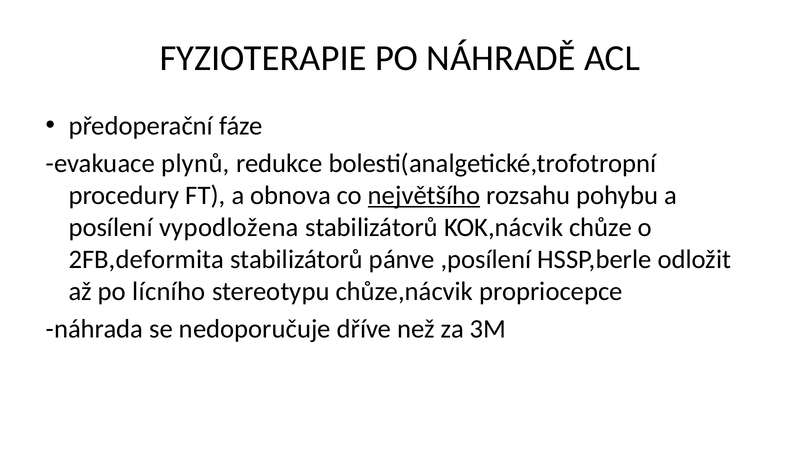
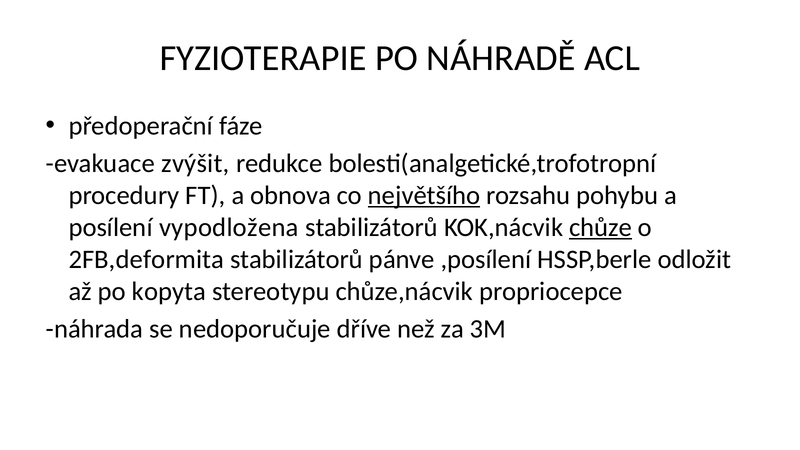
plynů: plynů -> zvýšit (195, 163)
chůze underline: none -> present (601, 227)
lícního: lícního -> kopyta (169, 291)
